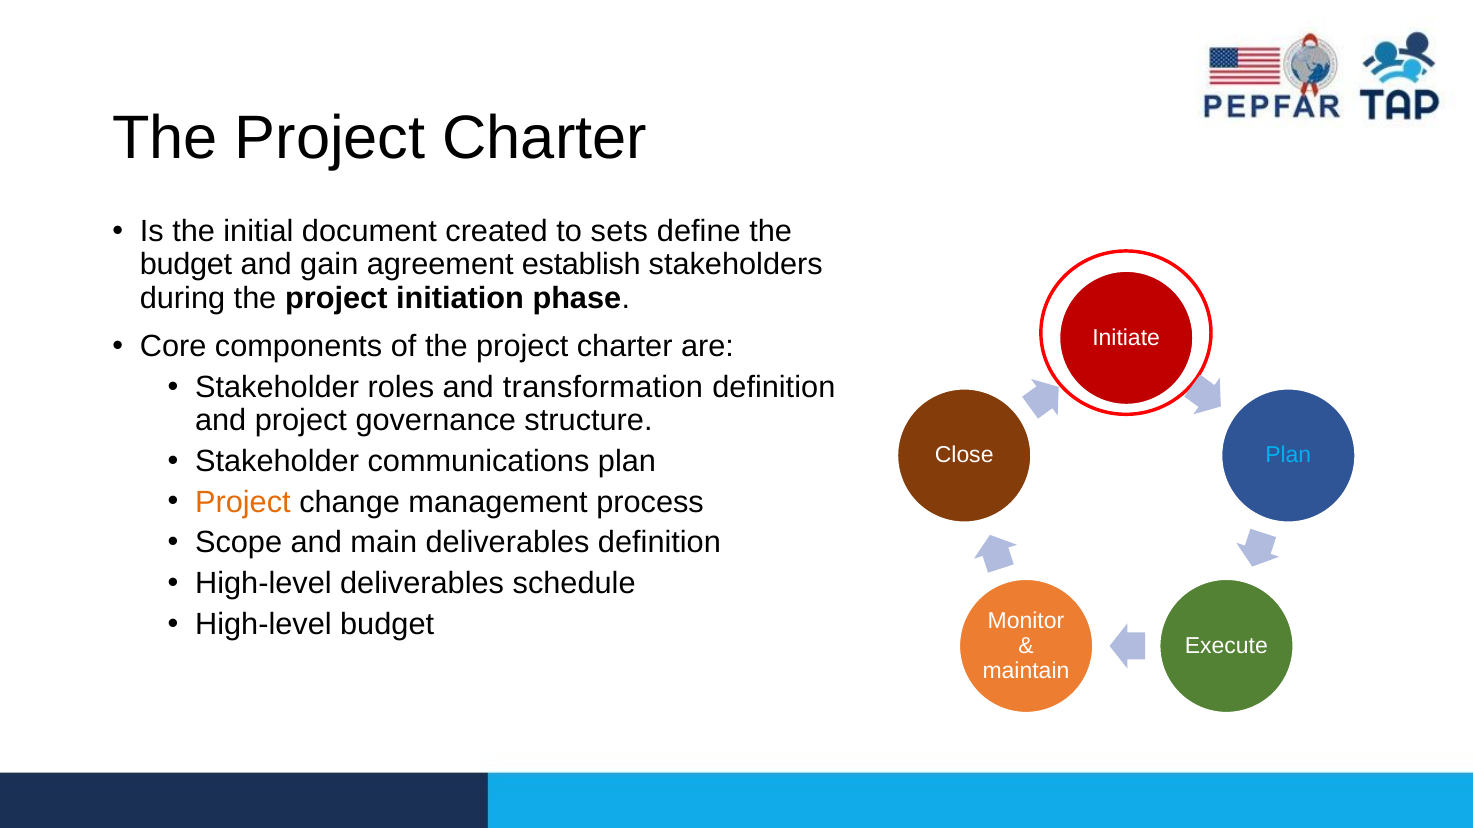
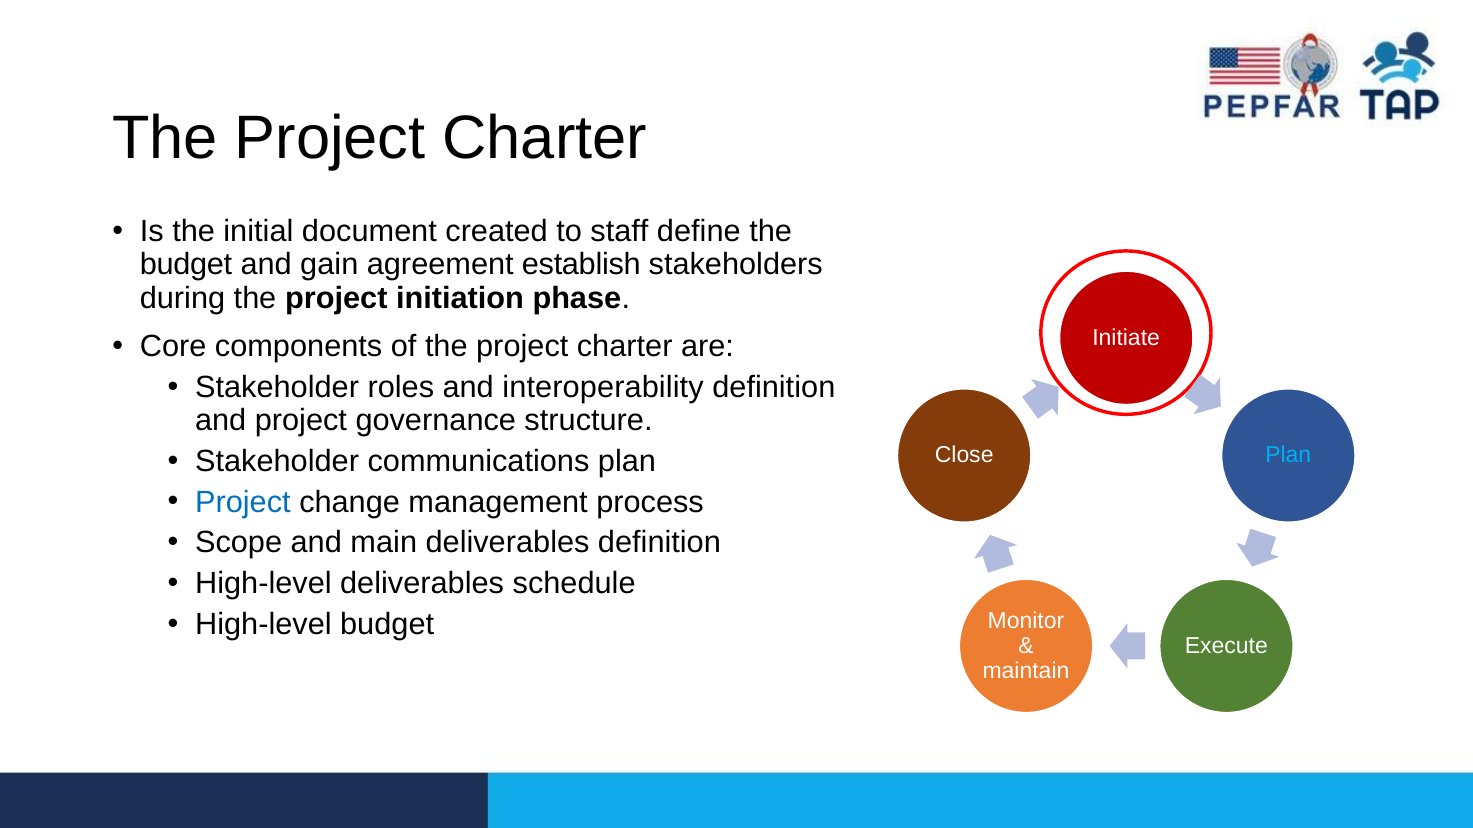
sets: sets -> staff (619, 232)
transformation: transformation -> interoperability (603, 388)
Project colour: orange -> blue (243, 502)
